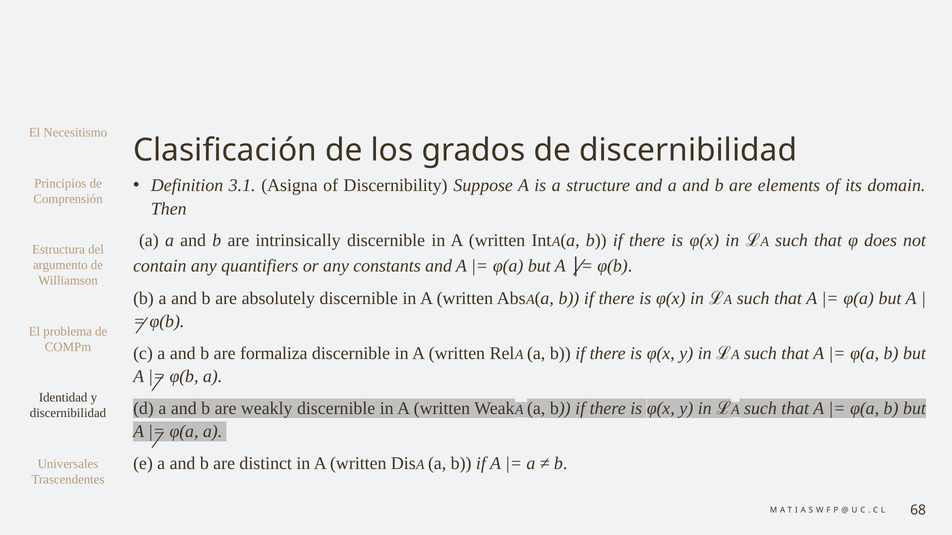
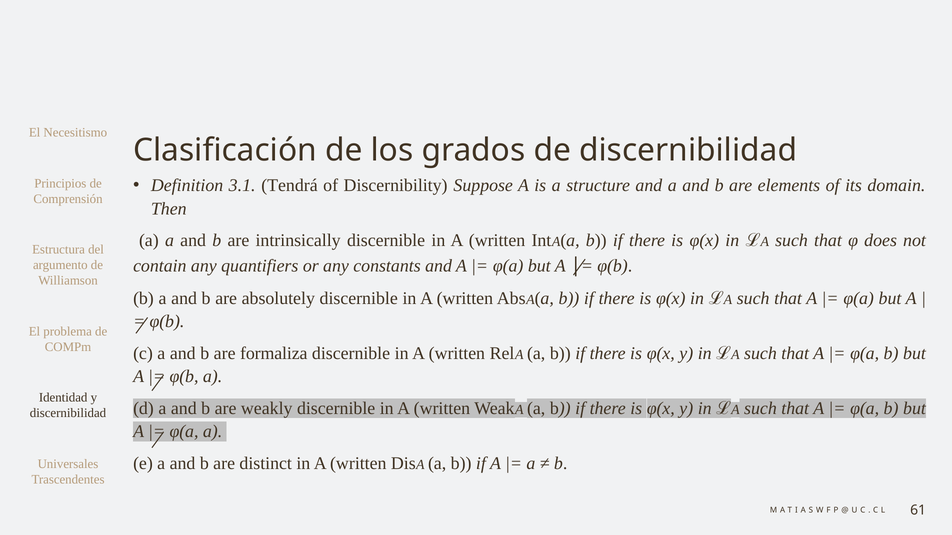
Asigna: Asigna -> Tendrá (289, 186)
68: 68 -> 61 (918, 510)
